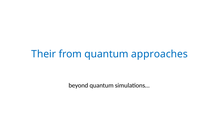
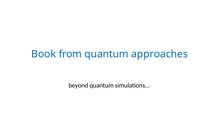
Their: Their -> Book (44, 54)
